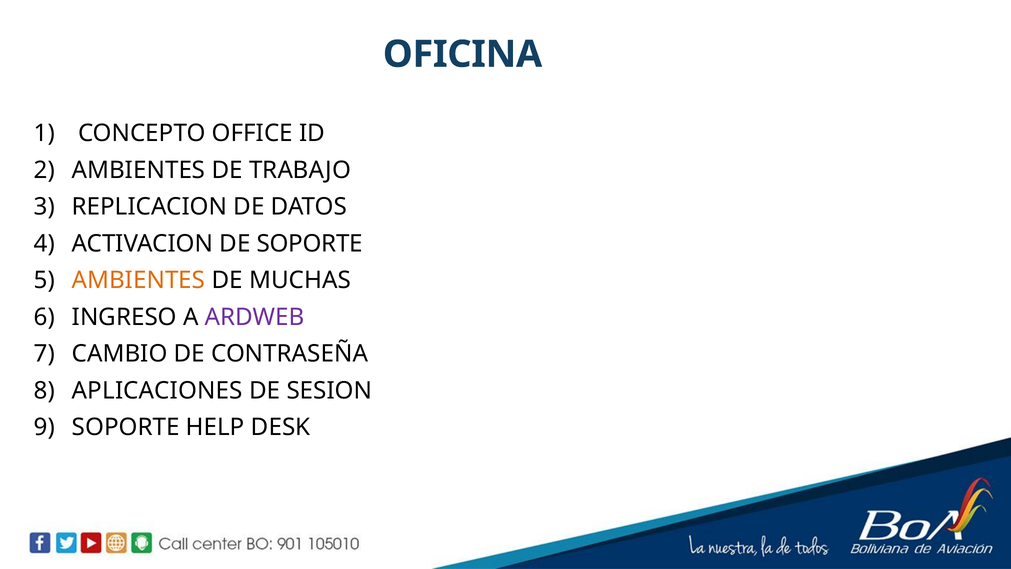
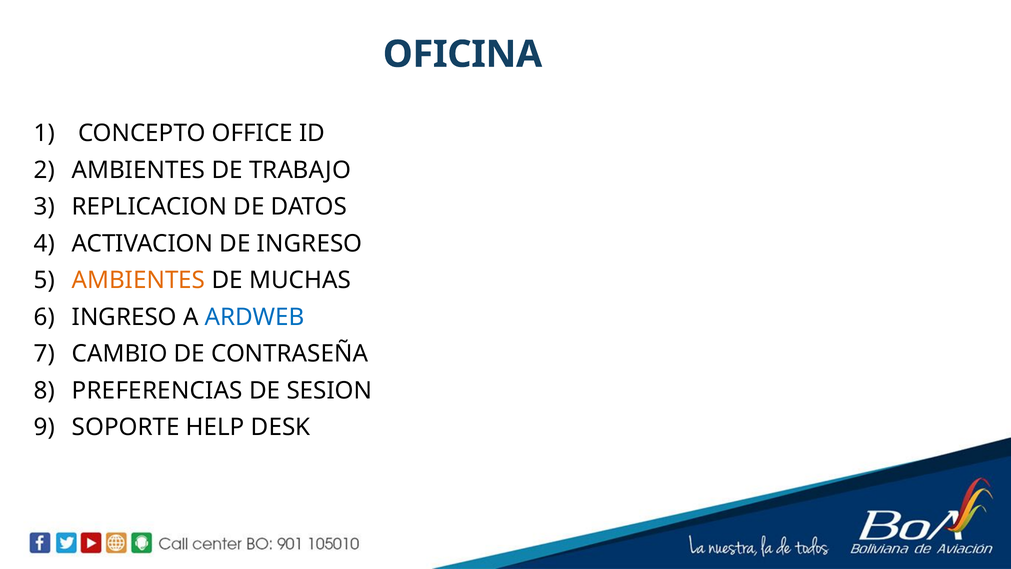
DE SOPORTE: SOPORTE -> INGRESO (310, 243)
ARDWEB colour: purple -> blue (255, 317)
APLICACIONES: APLICACIONES -> PREFERENCIAS (157, 390)
